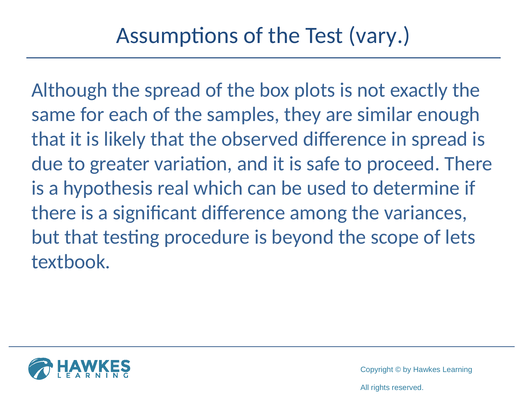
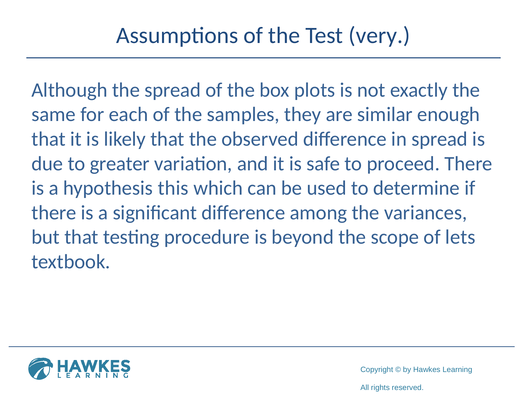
vary: vary -> very (379, 35)
real: real -> this (173, 188)
